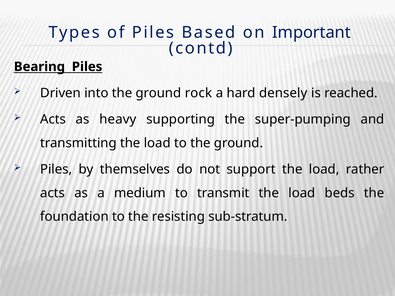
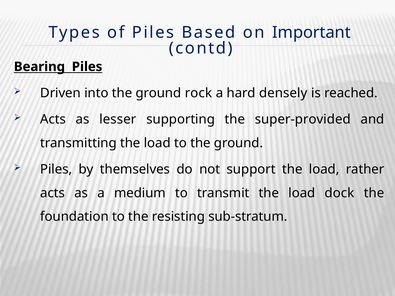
heavy: heavy -> lesser (118, 119)
super-pumping: super-pumping -> super-provided (303, 119)
beds: beds -> dock (340, 193)
